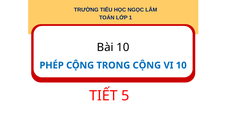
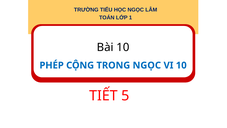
TRONG CỘNG: CỘNG -> NGỌC (147, 65)
